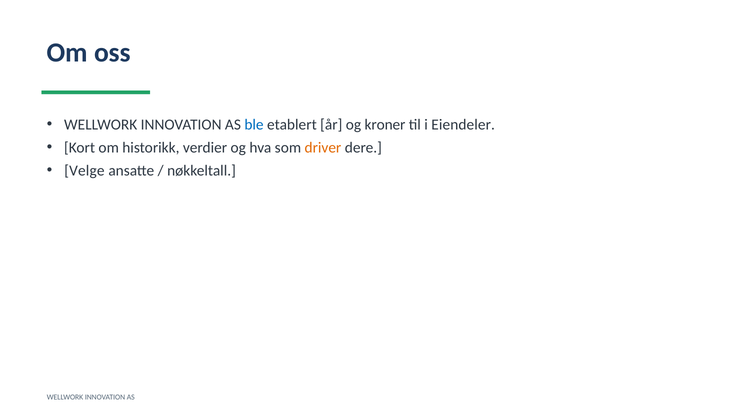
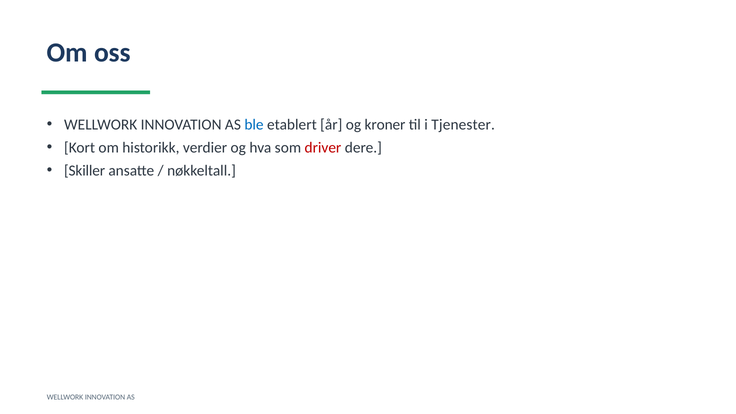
Eiendeler: Eiendeler -> Tjenester (463, 125)
driver colour: orange -> red (323, 148)
Velge: Velge -> Skiller (85, 171)
